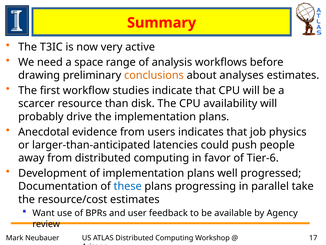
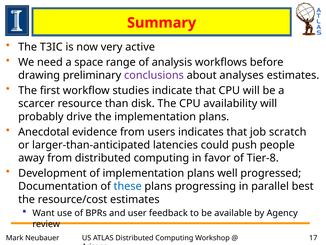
conclusions colour: orange -> purple (154, 75)
physics: physics -> scratch (288, 132)
Tier-6: Tier-6 -> Tier-8 (263, 158)
take: take -> best (303, 186)
